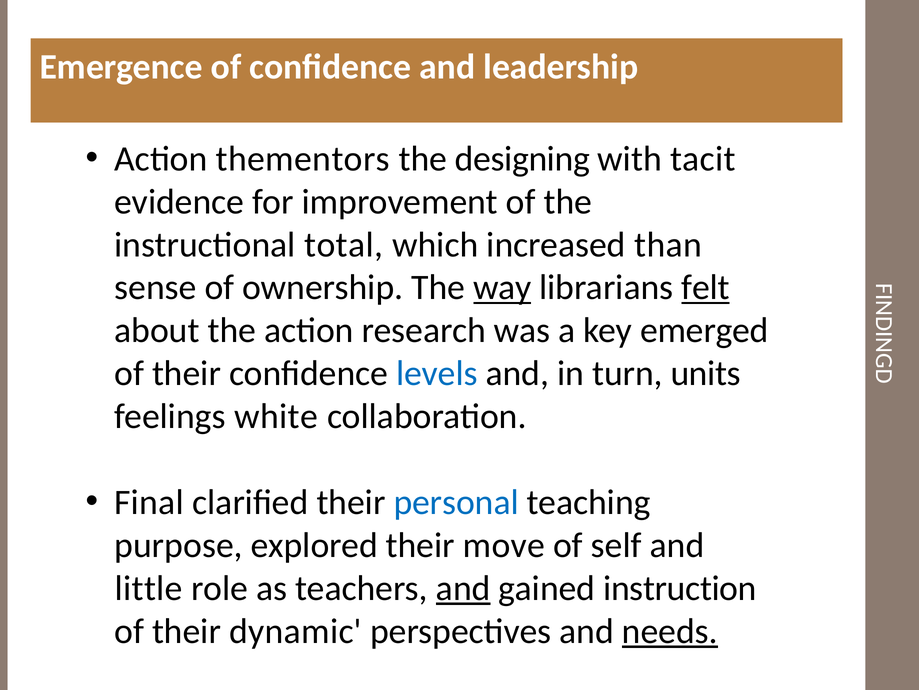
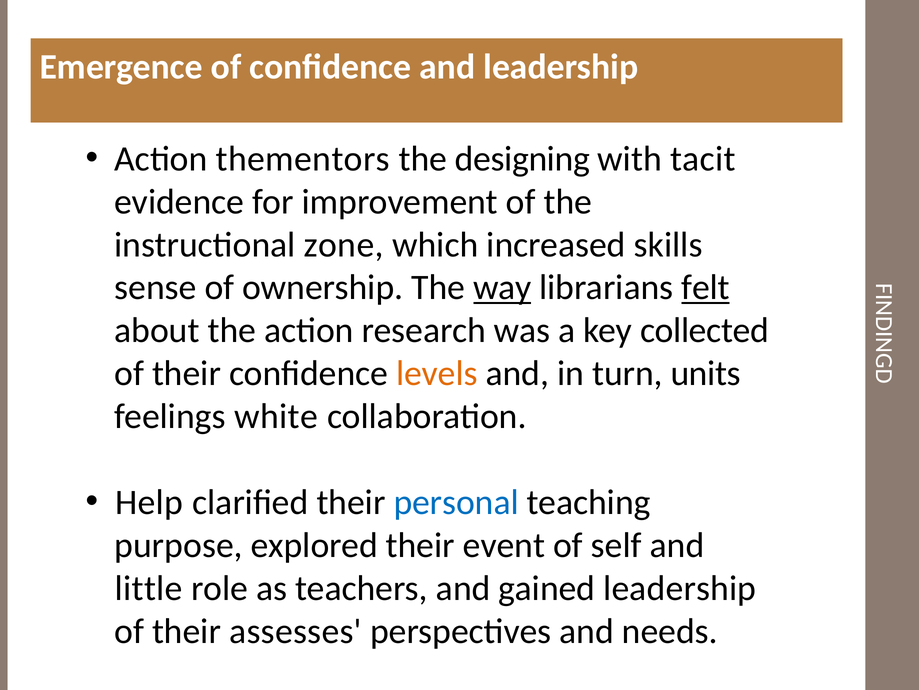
total: total -> zone (344, 244)
than: than -> skills (668, 244)
emerged: emerged -> collected (704, 330)
levels colour: blue -> orange (437, 373)
Final: Final -> Help (149, 502)
move: move -> event (504, 545)
and underline: present -> none (463, 588)
gained instruction: instruction -> leadership (680, 588)
dynamic: dynamic -> assesses (295, 631)
needs underline: present -> none (670, 631)
